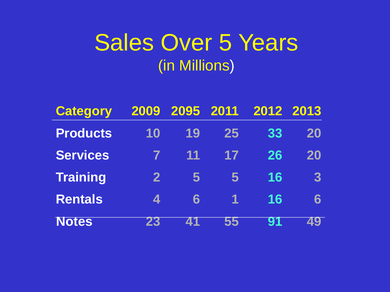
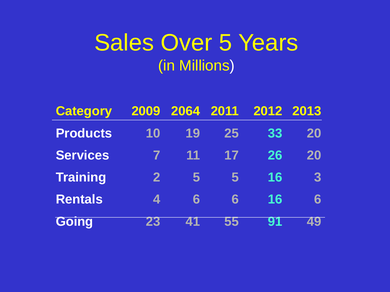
2095: 2095 -> 2064 (186, 111)
6 1: 1 -> 6 (235, 200)
Notes: Notes -> Going (74, 222)
